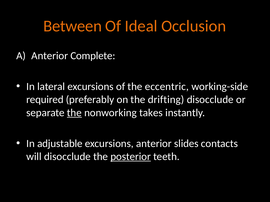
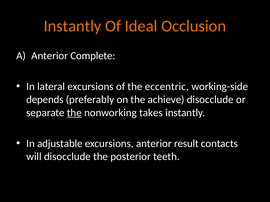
Between: Between -> Instantly (73, 26)
required: required -> depends (45, 100)
drifting: drifting -> achieve (166, 100)
slides: slides -> result (186, 144)
posterior underline: present -> none (131, 157)
